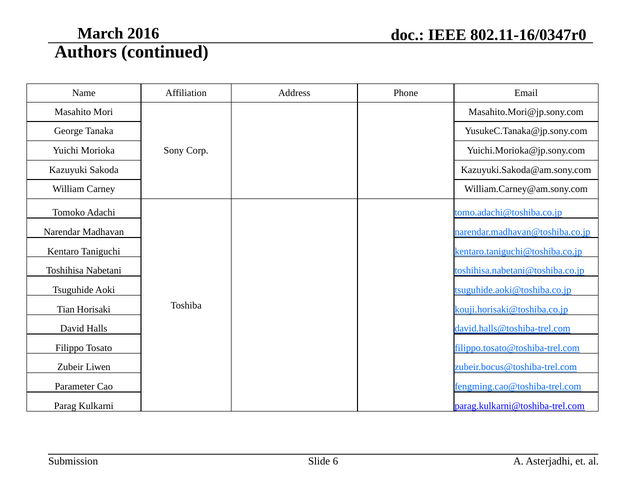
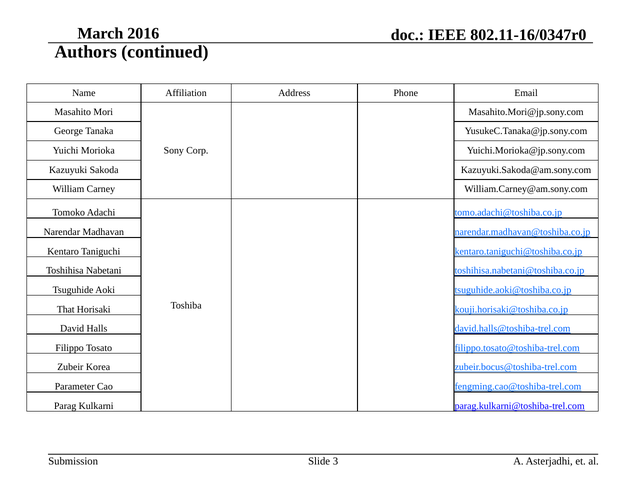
Tian: Tian -> That (66, 309)
Liwen: Liwen -> Korea (98, 367)
6: 6 -> 3 (335, 461)
